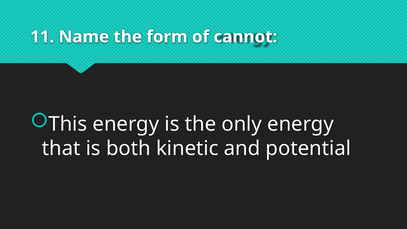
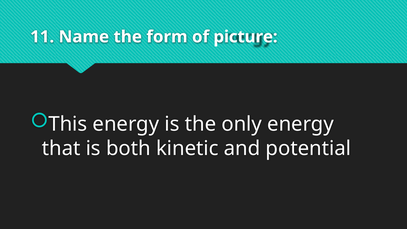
cannot: cannot -> picture (245, 37)
